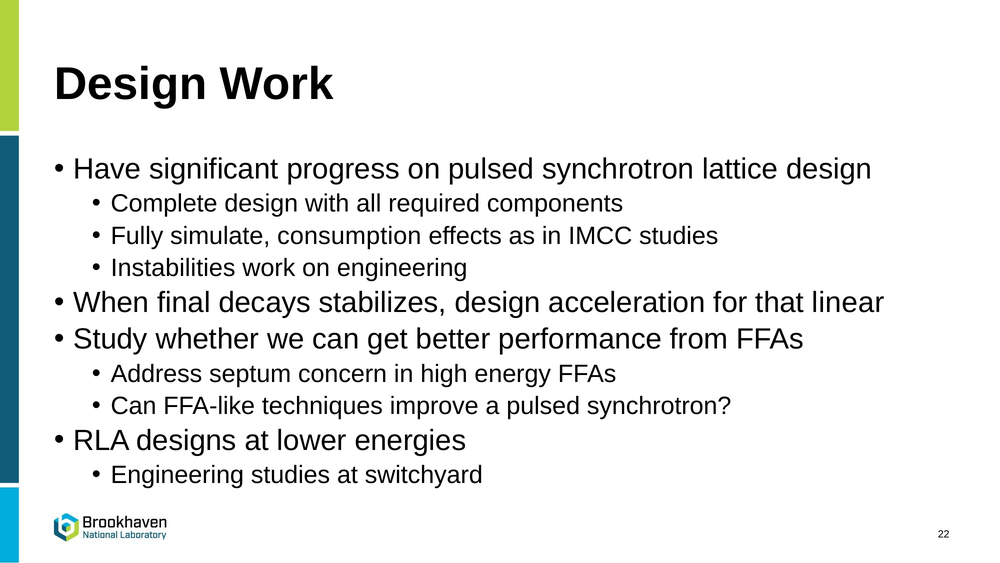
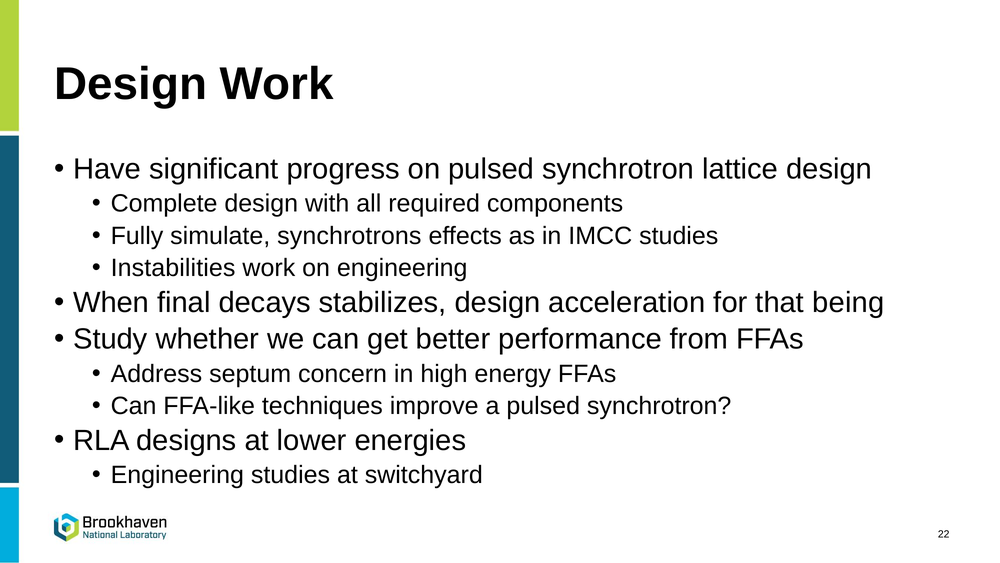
consumption: consumption -> synchrotrons (349, 236)
linear: linear -> being (848, 302)
